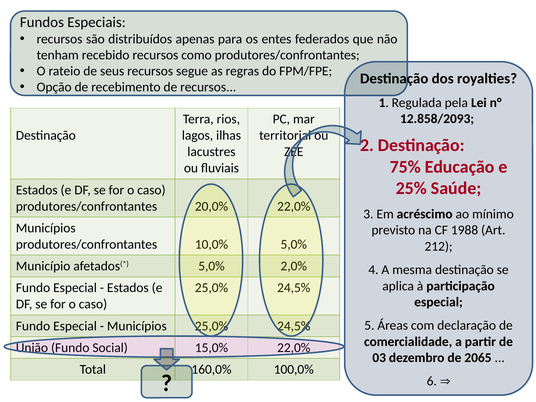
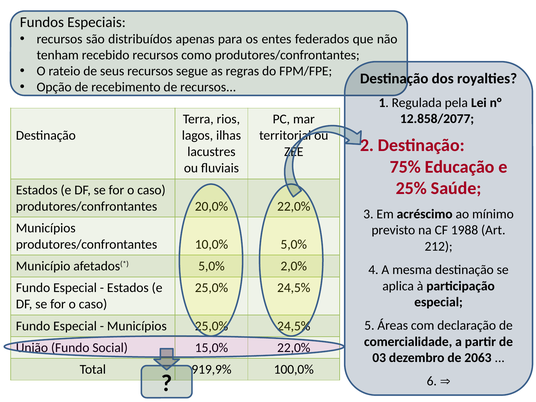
12.858/2093: 12.858/2093 -> 12.858/2077 (437, 119)
2065: 2065 -> 2063 (478, 358)
160,0%: 160,0% -> 919,9% (211, 369)
